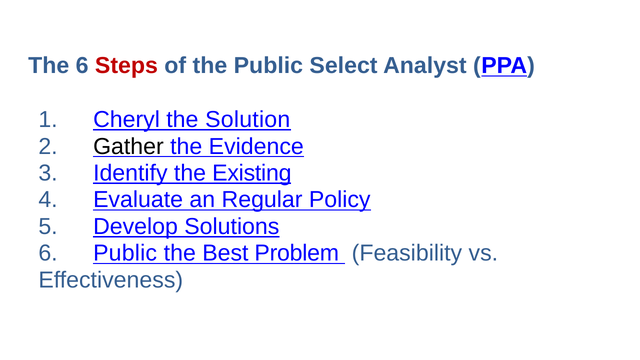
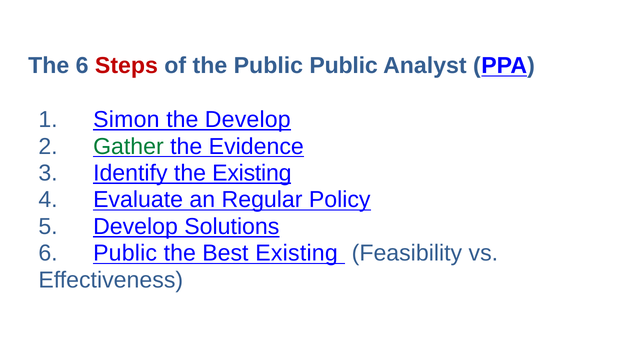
Public Select: Select -> Public (344, 66)
Cheryl: Cheryl -> Simon (126, 120)
the Solution: Solution -> Develop (248, 120)
Gather colour: black -> green (128, 146)
Best Problem: Problem -> Existing (297, 253)
